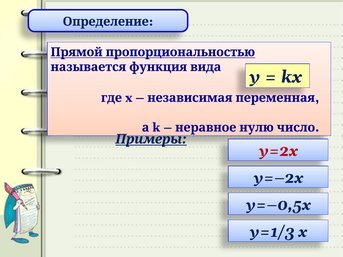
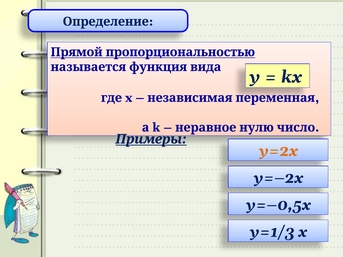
y=2x colour: red -> orange (278, 151)
